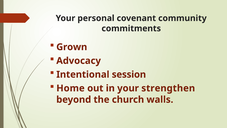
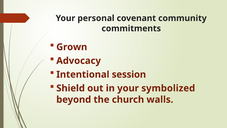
Home: Home -> Shield (71, 88)
strengthen: strengthen -> symbolized (168, 88)
